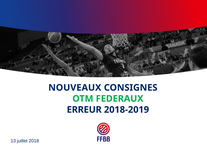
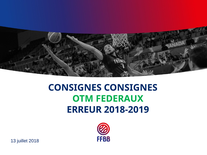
NOUVEAUX: NOUVEAUX -> CONSIGNES (75, 88)
